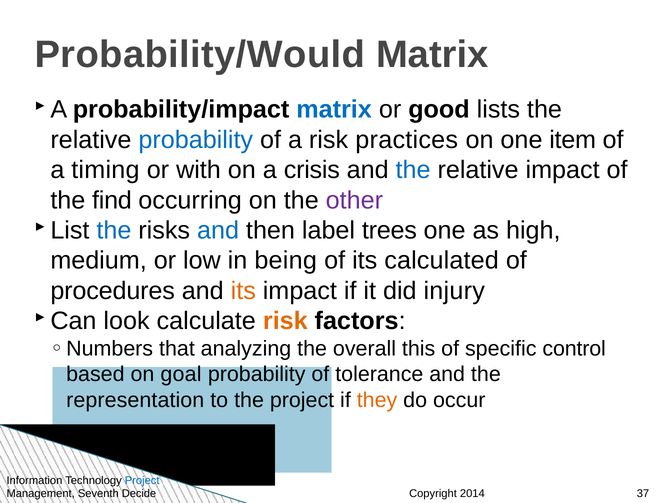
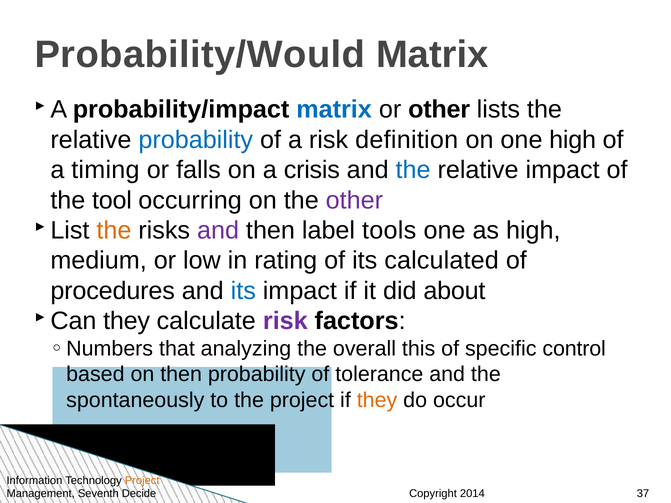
or good: good -> other (439, 110)
practices: practices -> definition (407, 140)
one item: item -> high (573, 140)
with: with -> falls (198, 170)
find: find -> tool (112, 200)
the colour: blue -> orange (114, 231)
and colour: blue -> purple (218, 231)
trees: trees -> tools (389, 231)
being: being -> rating (286, 261)
its colour: orange -> blue (243, 291)
injury: injury -> about (454, 291)
Can look: look -> they (127, 321)
risk colour: orange -> purple (285, 321)
on goal: goal -> then (181, 375)
representation: representation -> spontaneously (135, 400)
Project colour: blue -> orange (142, 481)
